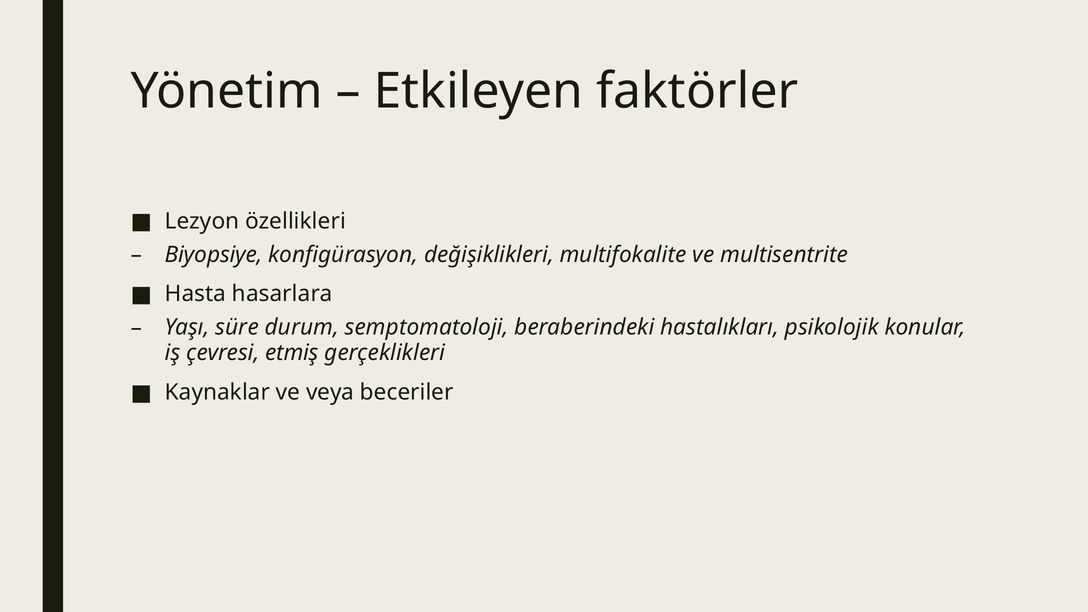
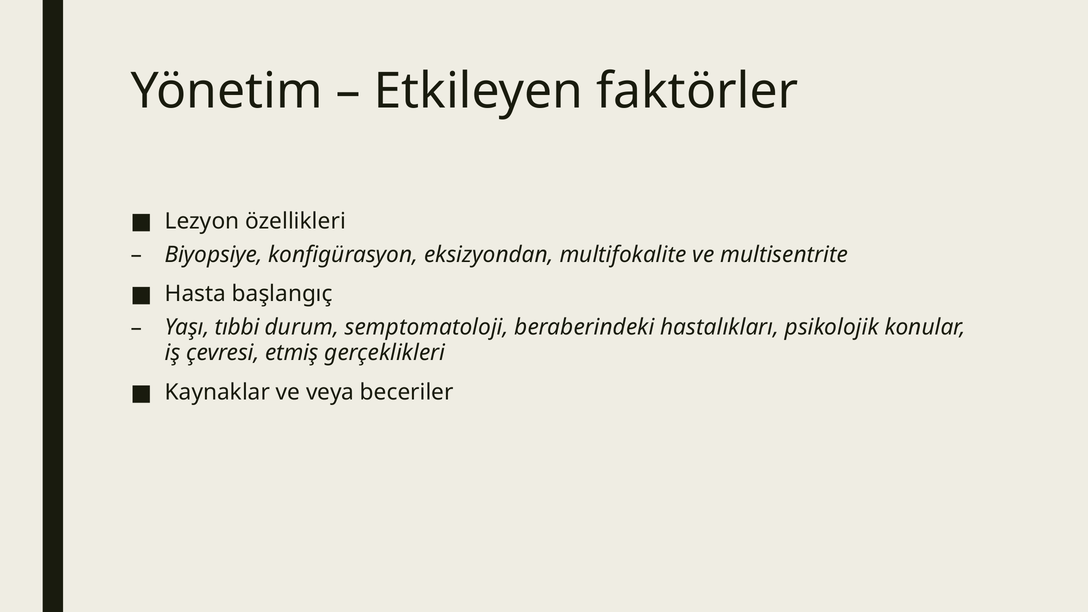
değişiklikleri: değişiklikleri -> eksizyondan (489, 255)
hasarlara: hasarlara -> başlangıç (282, 294)
süre: süre -> tıbbi (237, 327)
